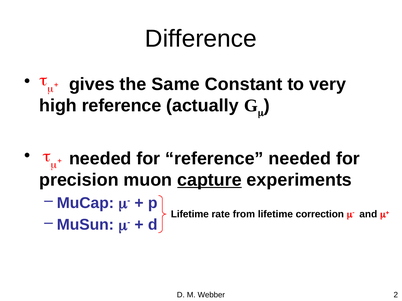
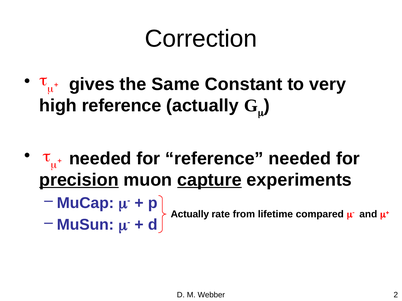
Difference: Difference -> Correction (201, 39)
precision underline: none -> present (79, 180)
Lifetime: Lifetime -> Actually (190, 214)
correction: correction -> compared (320, 214)
